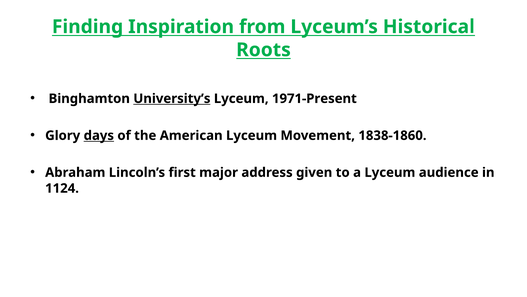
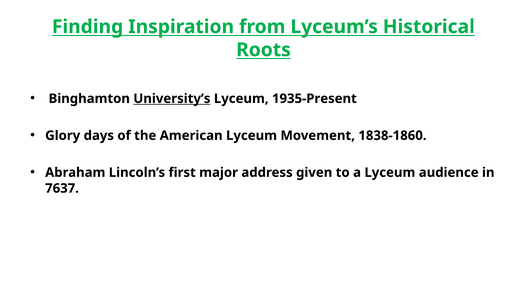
1971-Present: 1971-Present -> 1935-Present (314, 98)
days underline: present -> none (99, 135)
1124: 1124 -> 7637 (62, 188)
